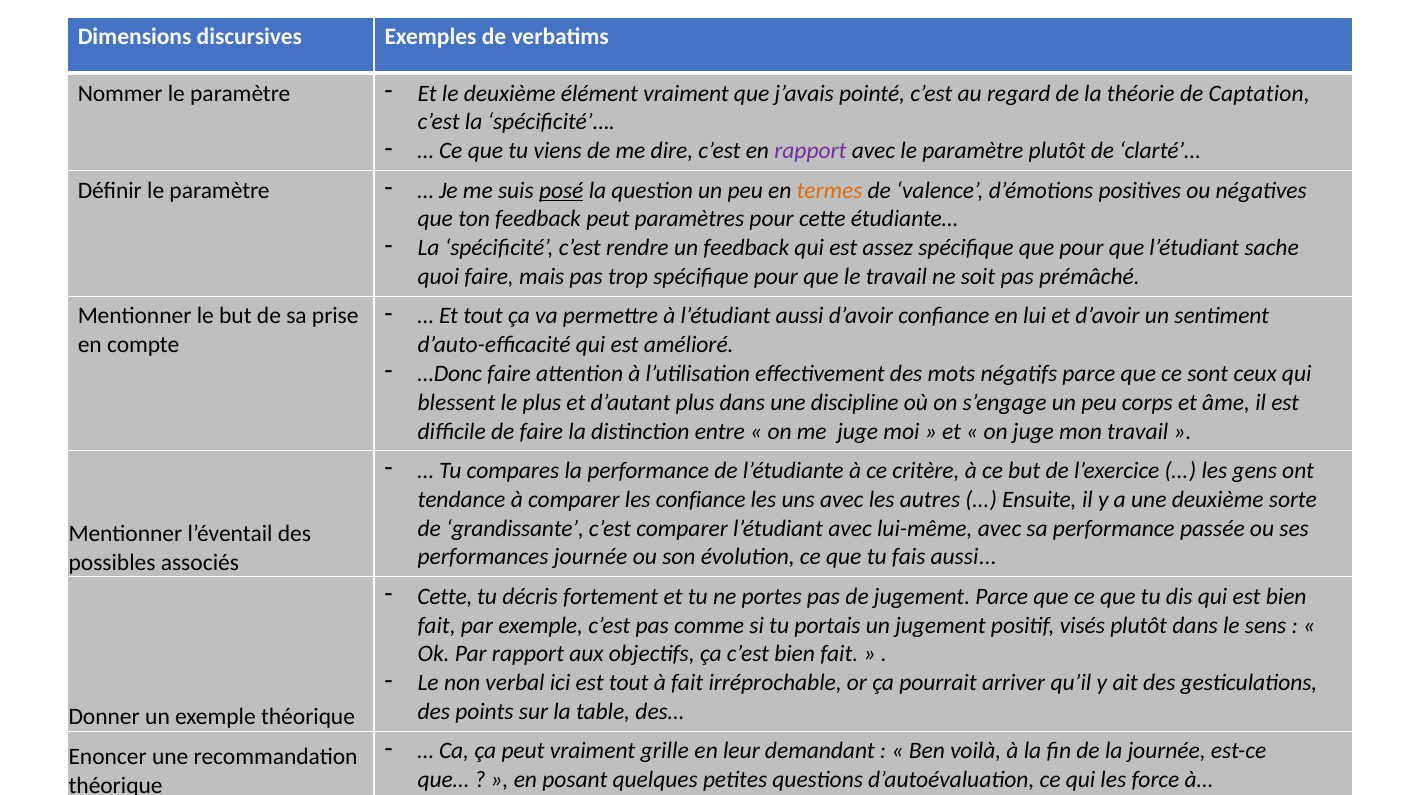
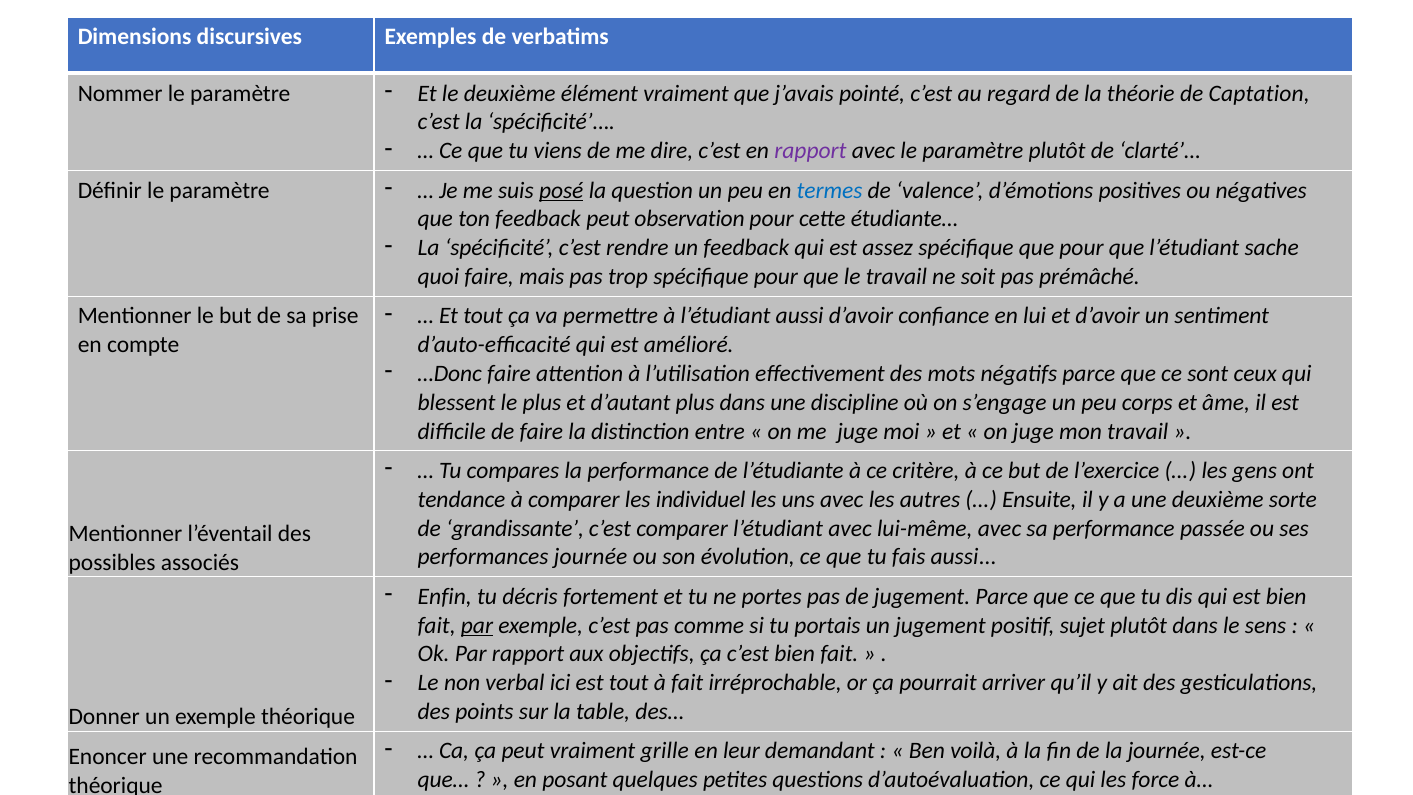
termes colour: orange -> blue (830, 190)
paramètres: paramètres -> observation (690, 219)
les confiance: confiance -> individuel (701, 499)
Cette: Cette -> Enfin (445, 596)
par underline: none -> present (477, 625)
visés: visés -> sujet (1082, 625)
